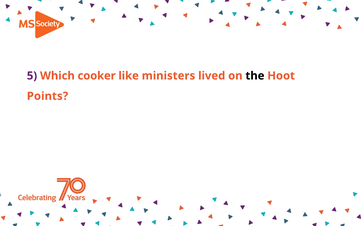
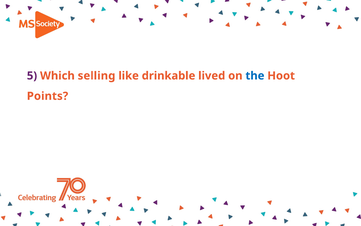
cooker: cooker -> selling (97, 76)
ministers: ministers -> drinkable (169, 76)
the colour: black -> blue (255, 76)
